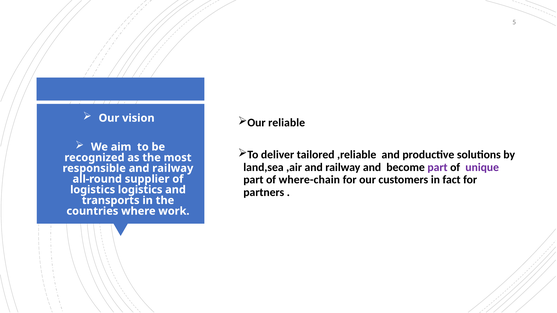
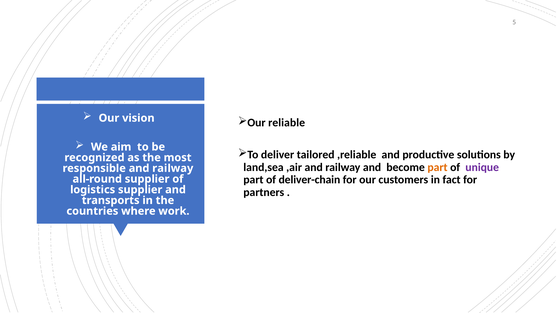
part colour: purple -> orange (438, 167)
where-chain: where-chain -> deliver-chain (309, 180)
logistics logistics: logistics -> supplier (140, 190)
